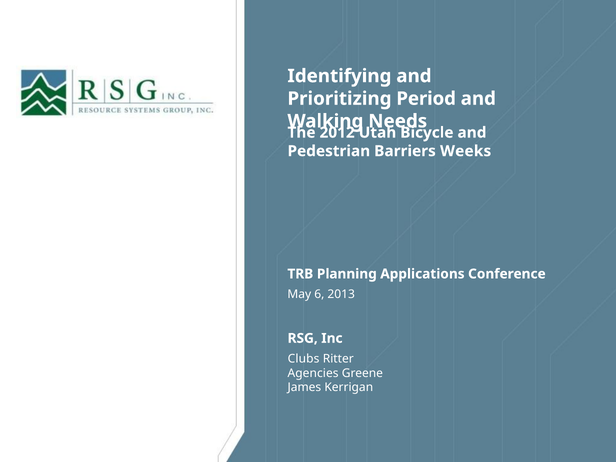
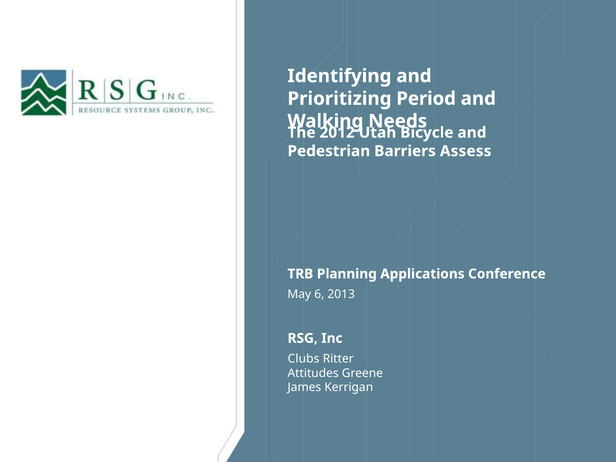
Weeks: Weeks -> Assess (466, 151)
Agencies: Agencies -> Attitudes (313, 373)
